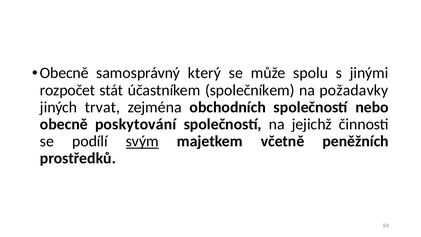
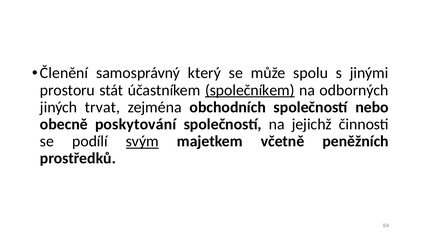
Obecně: Obecně -> Členění (64, 73)
rozpočet: rozpočet -> prostoru (67, 90)
společníkem underline: none -> present (250, 90)
požadavky: požadavky -> odborných (354, 90)
